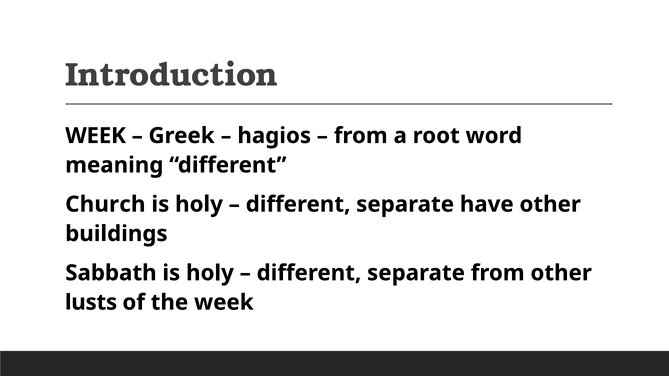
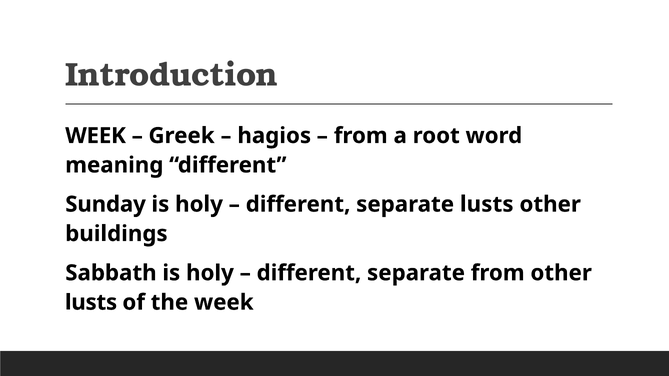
Church: Church -> Sunday (106, 204)
separate have: have -> lusts (487, 204)
